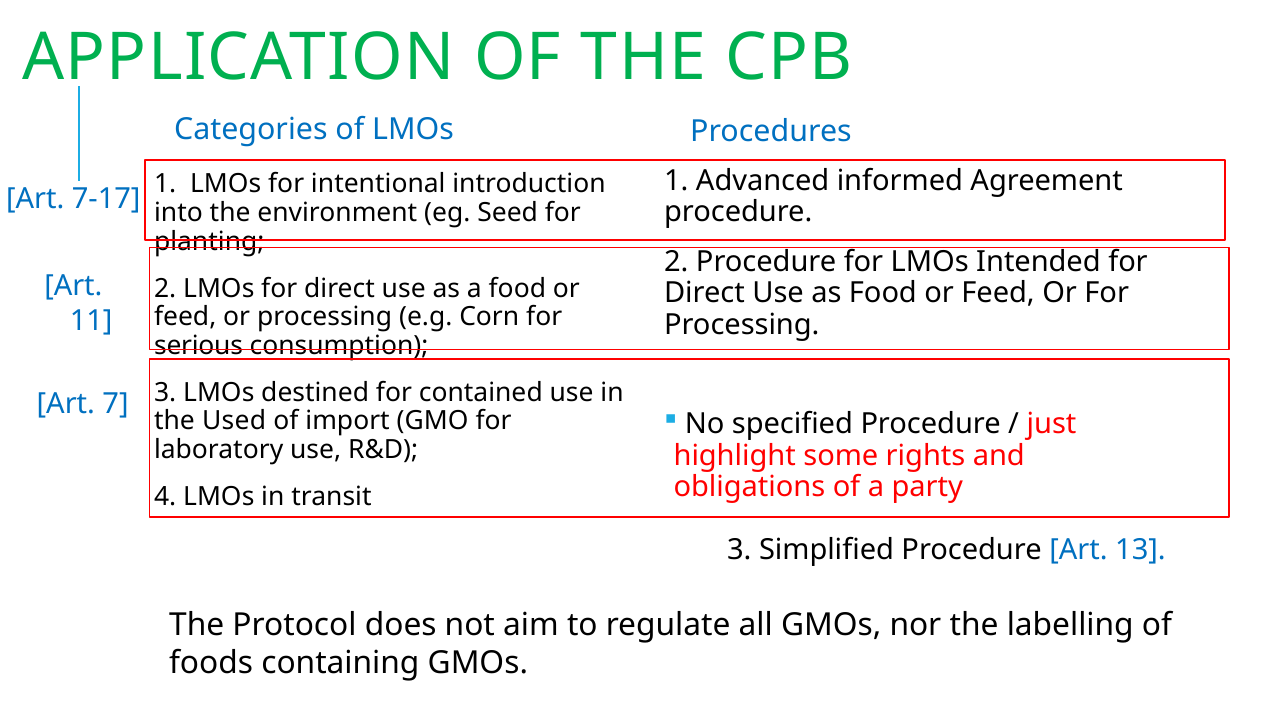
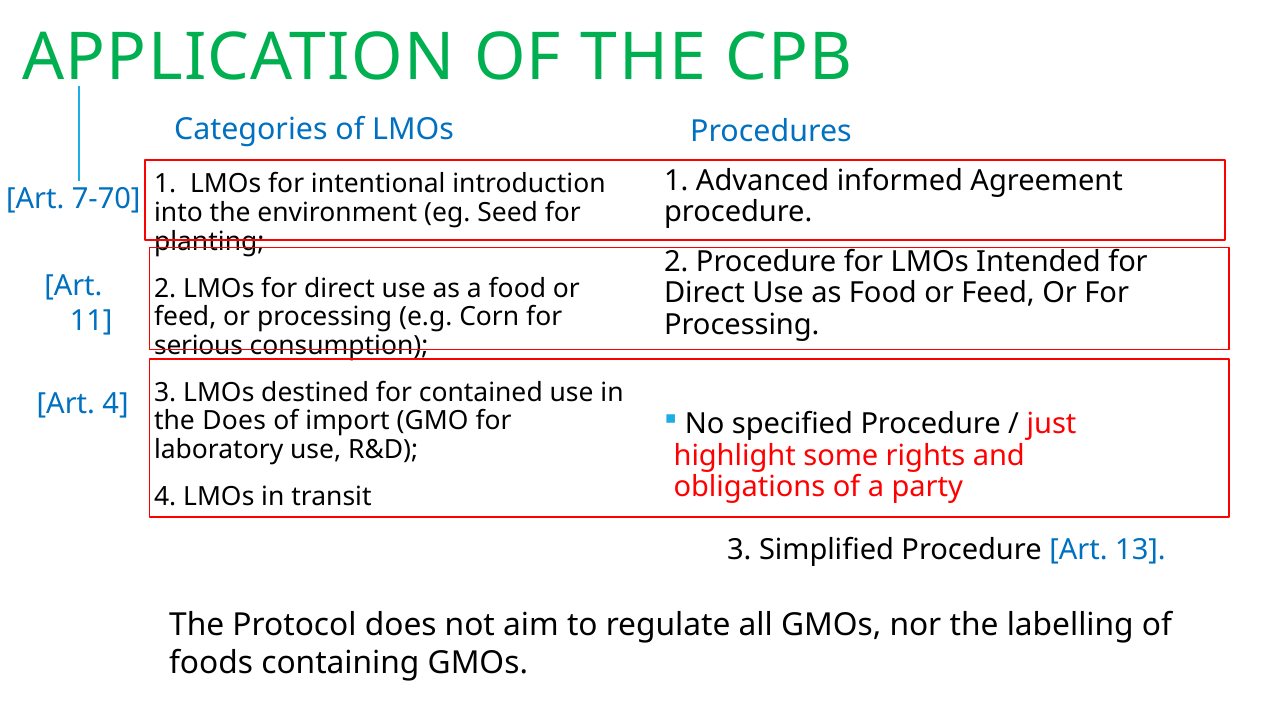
7-17: 7-17 -> 7-70 (106, 199)
Art 7: 7 -> 4 (116, 404)
the Used: Used -> Does (234, 421)
